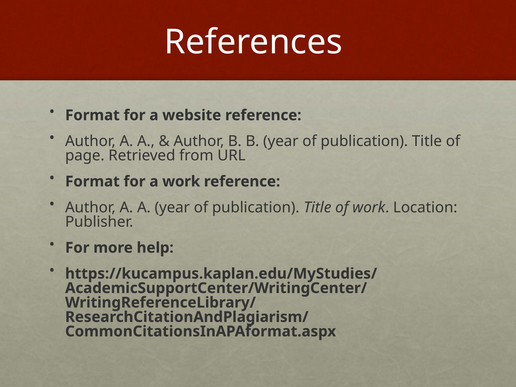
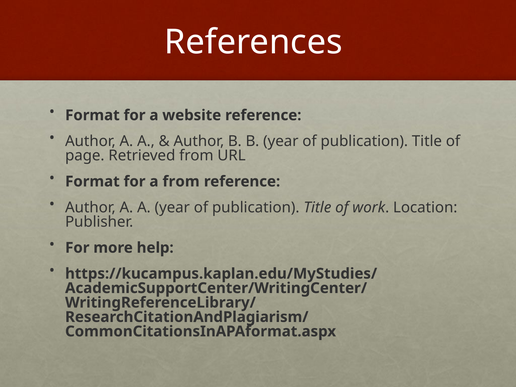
a work: work -> from (181, 182)
